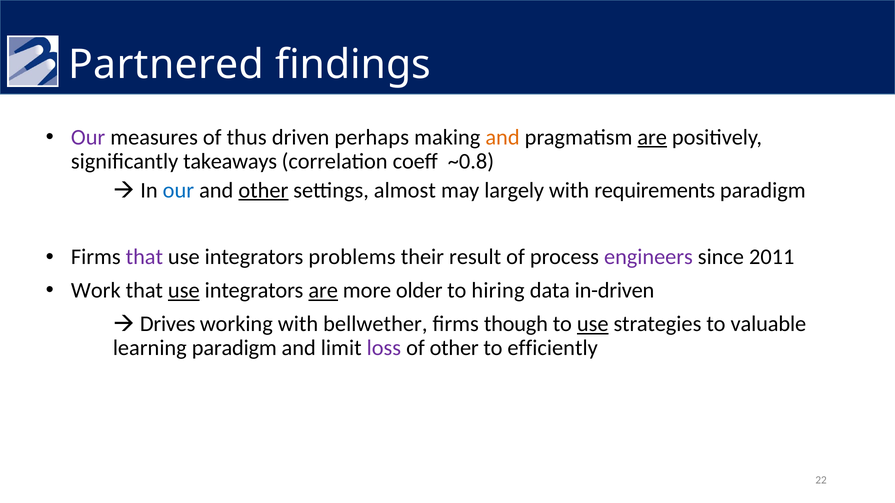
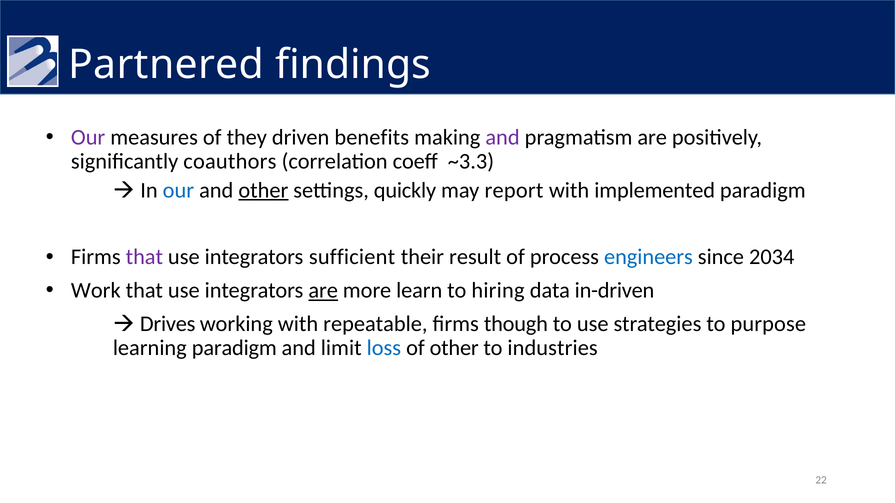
thus: thus -> they (247, 137)
perhaps: perhaps -> benefits (372, 137)
and colour: orange -> purple (503, 137)
are underline: present -> none (652, 137)
takeaways: takeaways -> coauthors (230, 162)
~0.8: ~0.8 -> ~3.3 (471, 162)
almost: almost -> quickly (405, 190)
largely: largely -> report (514, 190)
requirements: requirements -> implemented (655, 190)
problems: problems -> sufficient (352, 257)
engineers colour: purple -> blue (648, 257)
2011: 2011 -> 2034 (772, 257)
use underline: present -> none (184, 291)
older: older -> learn (419, 291)
bellwether: bellwether -> repeatable (375, 324)
use underline: present -> none (593, 324)
valuable: valuable -> purpose (768, 324)
loss colour: purple -> blue (384, 348)
efficiently: efficiently -> industries (553, 348)
